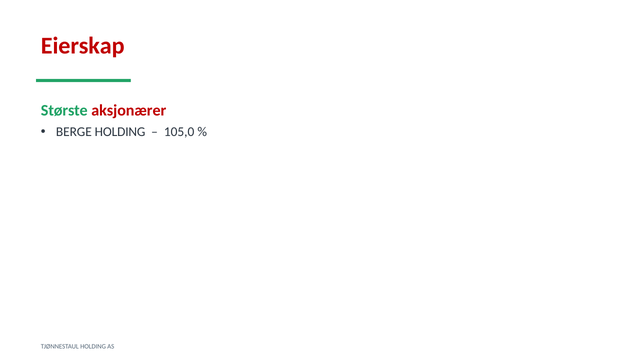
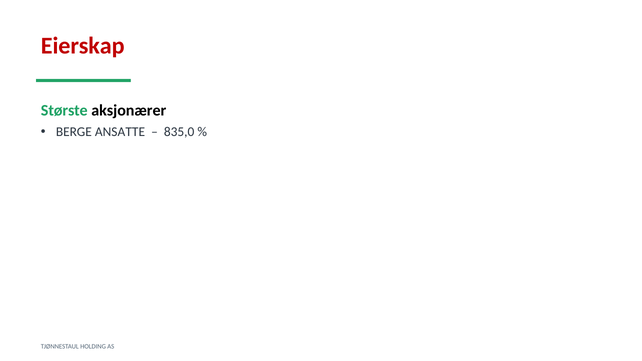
aksjonærer colour: red -> black (129, 111)
BERGE HOLDING: HOLDING -> ANSATTE (120, 132)
105,0: 105,0 -> 835,0 (179, 132)
